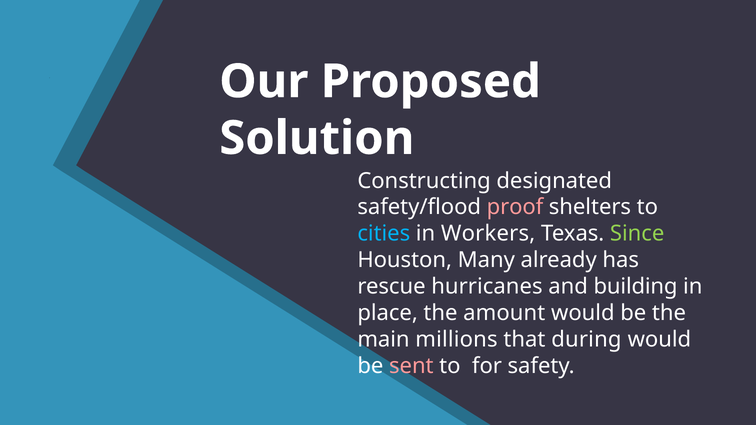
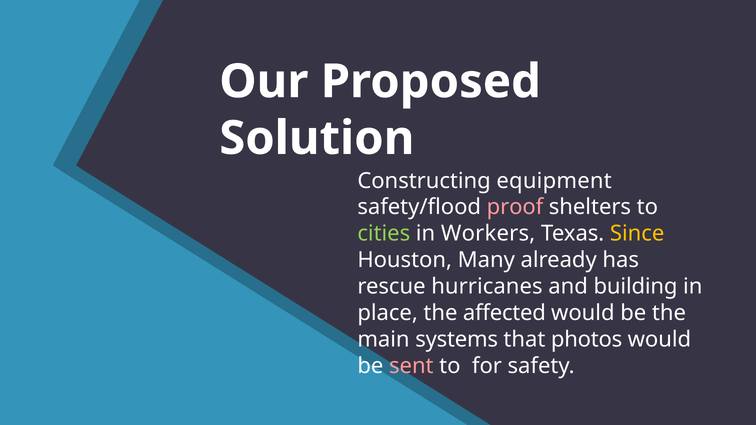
designated: designated -> equipment (554, 181)
cities colour: light blue -> light green (384, 234)
Since colour: light green -> yellow (637, 234)
amount: amount -> affected (504, 313)
millions: millions -> systems (457, 340)
during: during -> photos (587, 340)
